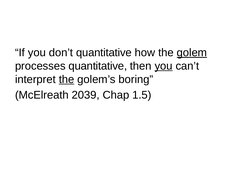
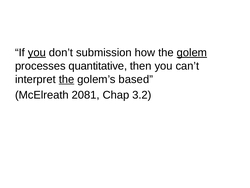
you underline: none -> present (37, 52)
don’t quantitative: quantitative -> submission (104, 52)
you underline: present -> none (164, 66)
boring: boring -> based (136, 79)
2039: 2039 -> 2081 (86, 95)
1.5: 1.5 -> 3.2 (142, 95)
